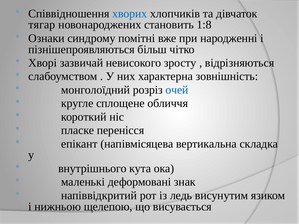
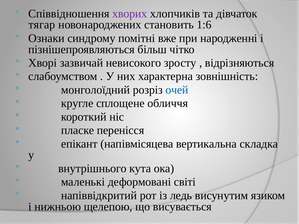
хворих colour: blue -> purple (130, 14)
1:8: 1:8 -> 1:6 (204, 25)
знак: знак -> світі (185, 182)
